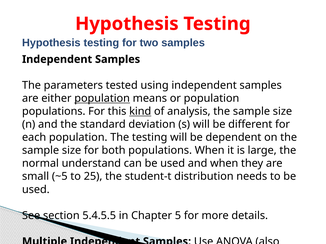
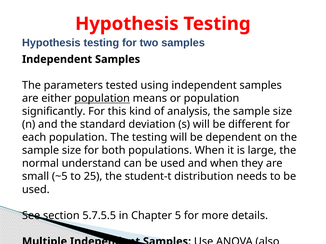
populations: populations -> significantly (54, 112)
kind underline: present -> none (140, 112)
5.4.5.5: 5.4.5.5 -> 5.7.5.5 (99, 216)
